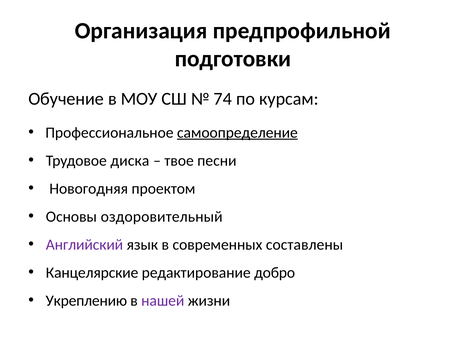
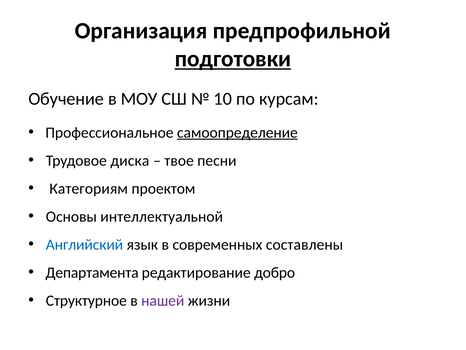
подготовки underline: none -> present (233, 59)
74: 74 -> 10 (223, 99)
Новогодняя: Новогодняя -> Категориям (89, 188)
оздоровительный: оздоровительный -> интеллектуальной (162, 216)
Английский colour: purple -> blue (84, 244)
Канцелярские: Канцелярские -> Департамента (92, 272)
Укреплению: Укреплению -> Структурное (86, 300)
